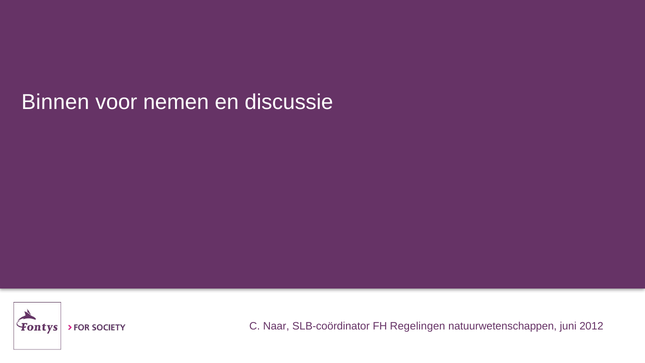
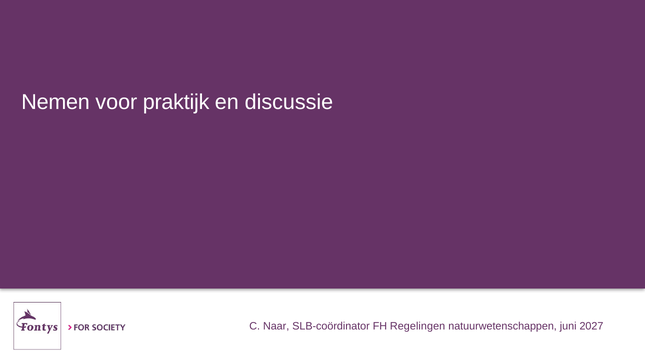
Binnen: Binnen -> Nemen (56, 102)
nemen: nemen -> praktijk (176, 102)
2012: 2012 -> 2027 (591, 326)
